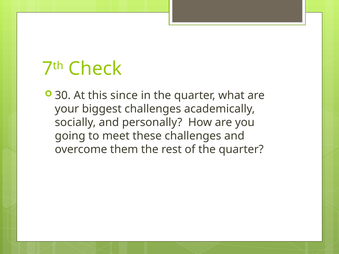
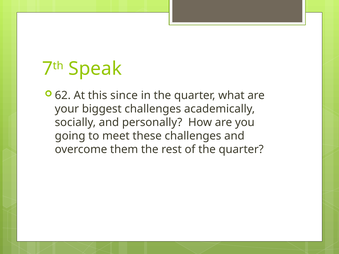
Check: Check -> Speak (95, 69)
30: 30 -> 62 (63, 95)
